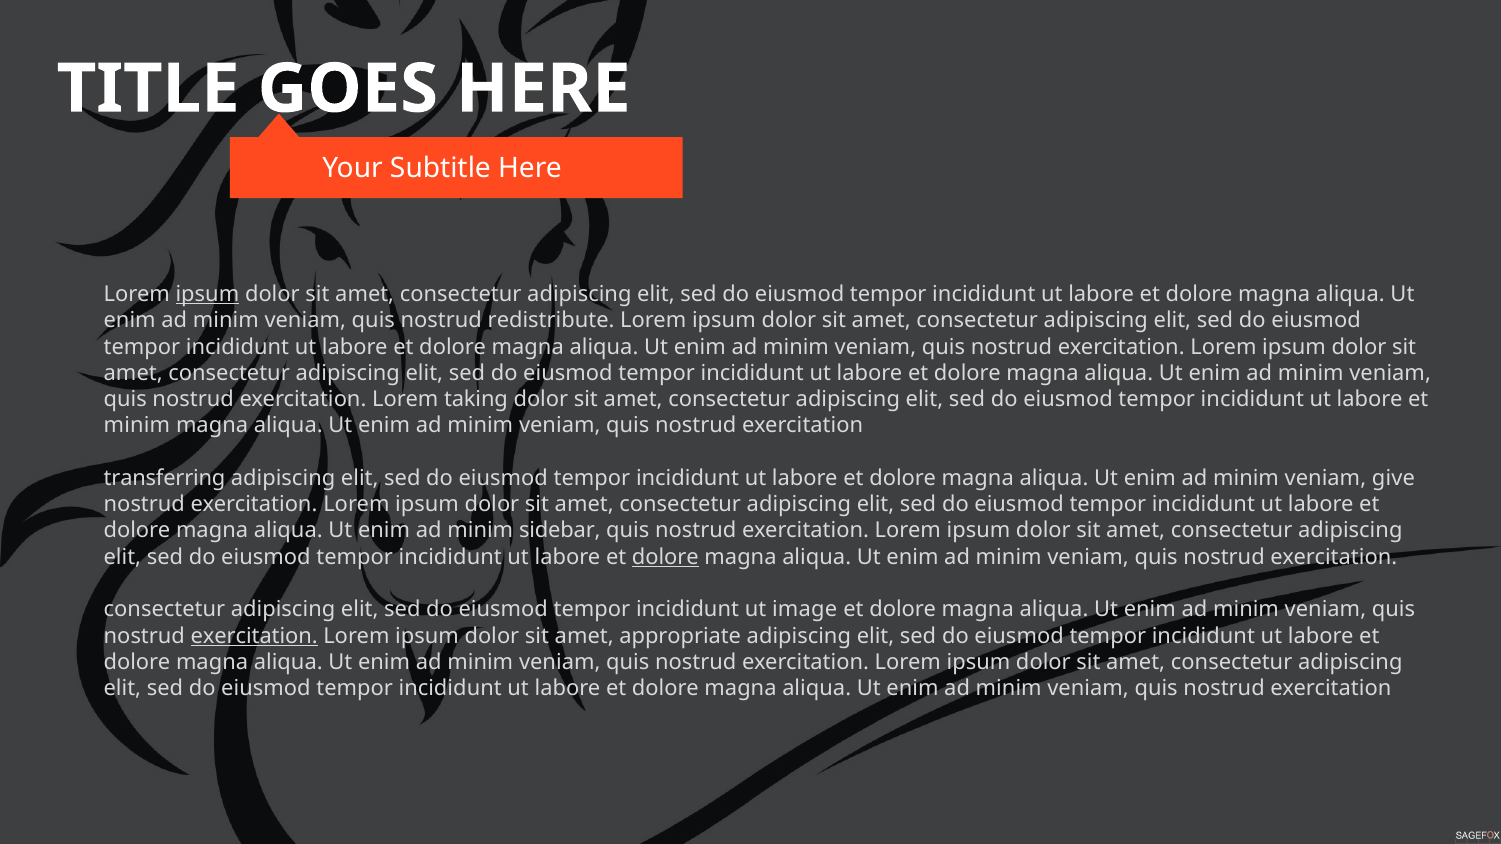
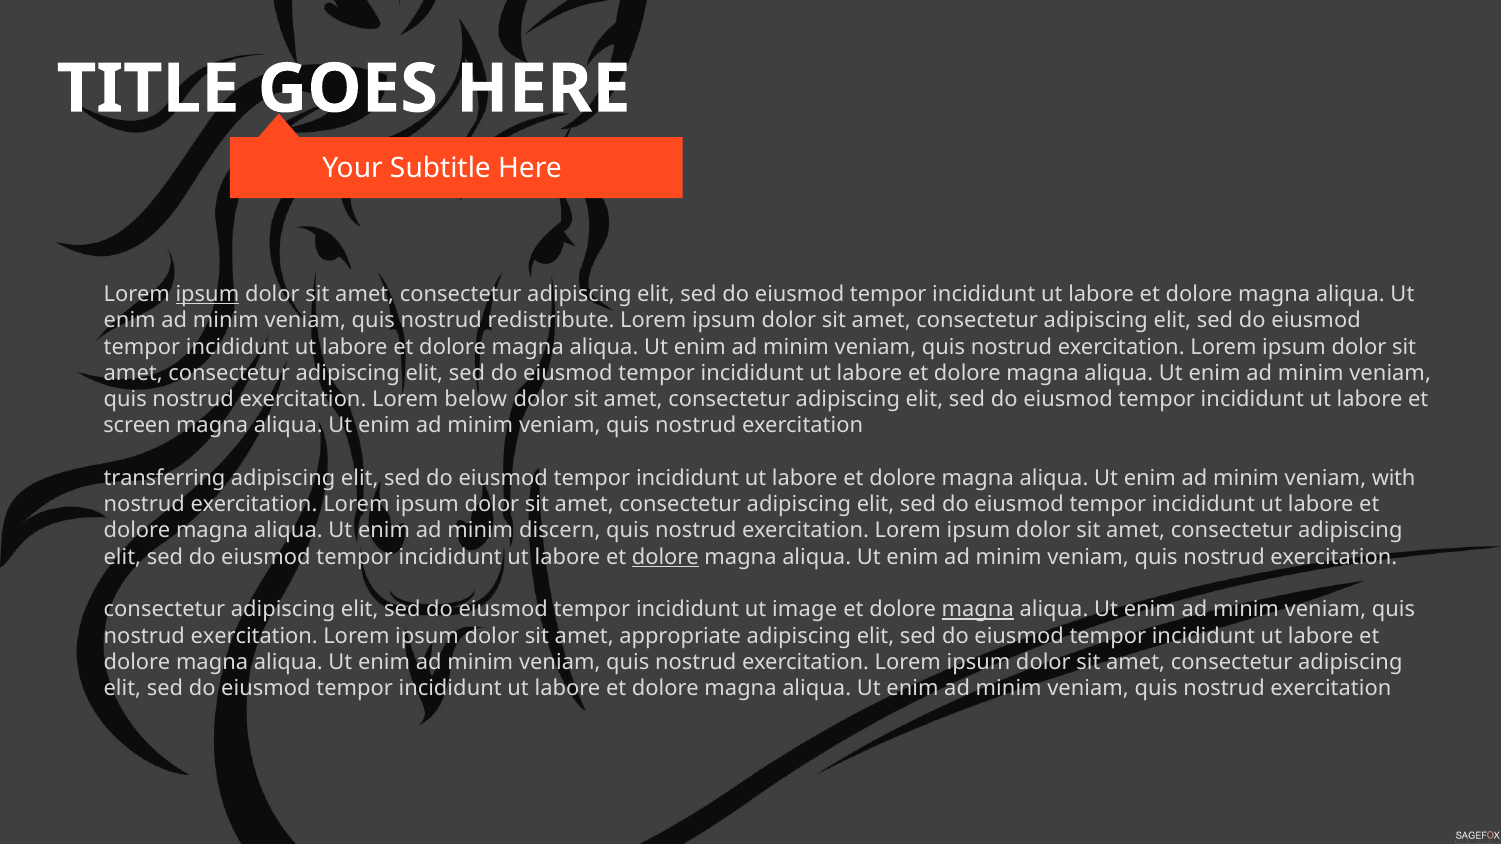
taking: taking -> below (476, 400)
minim: minim -> screen (137, 426)
give: give -> with (1394, 478)
sidebar: sidebar -> discern (560, 531)
magna underline: none -> present (978, 610)
exercitation underline: present -> none (254, 636)
